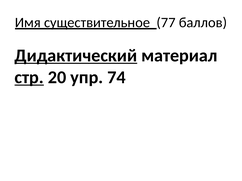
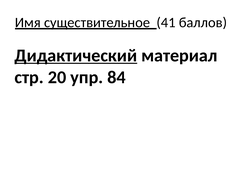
77: 77 -> 41 (166, 23)
стр underline: present -> none (29, 78)
74: 74 -> 84 (116, 78)
